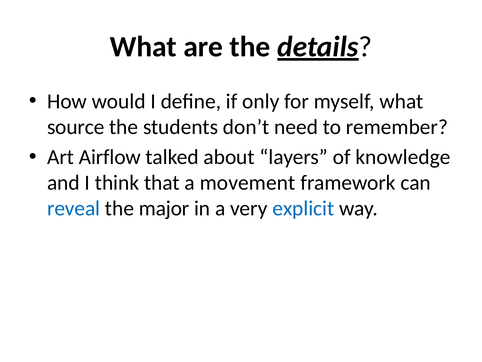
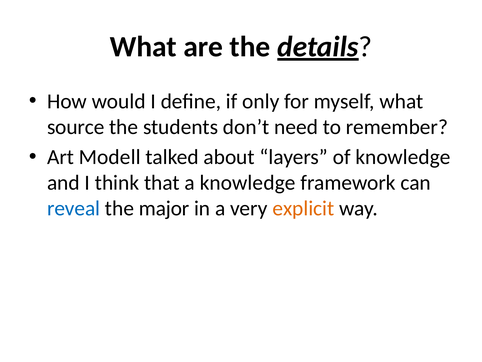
Airflow: Airflow -> Modell (110, 157)
a movement: movement -> knowledge (248, 183)
explicit colour: blue -> orange (303, 208)
